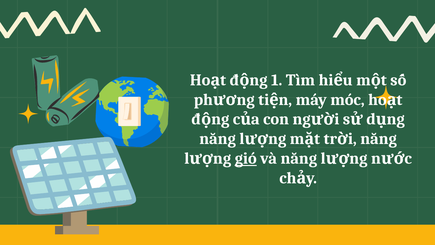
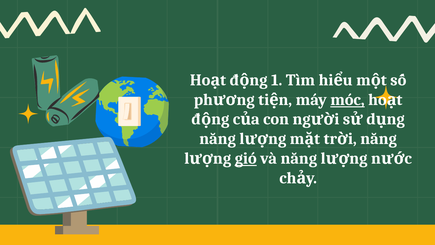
móc underline: none -> present (348, 100)
